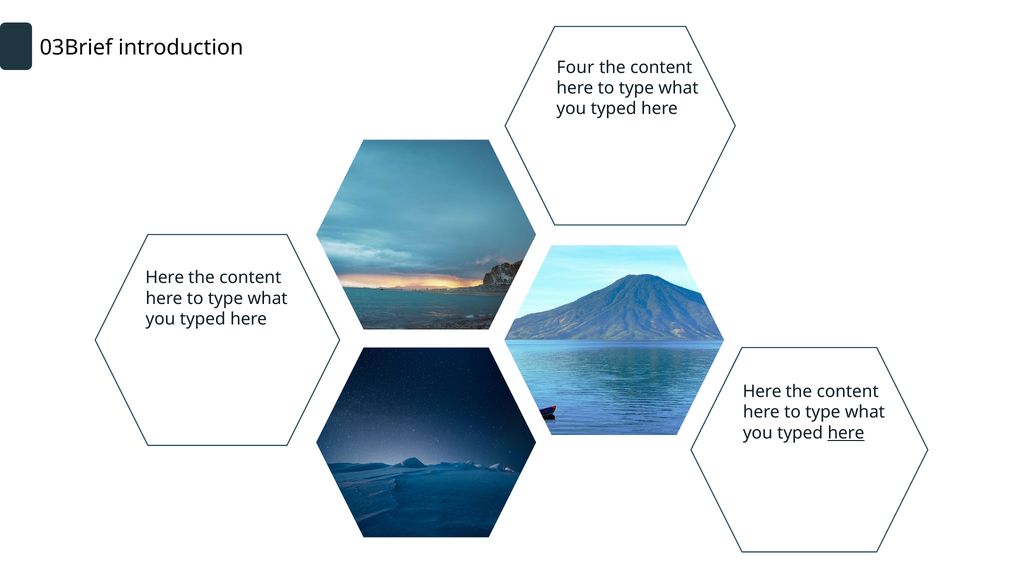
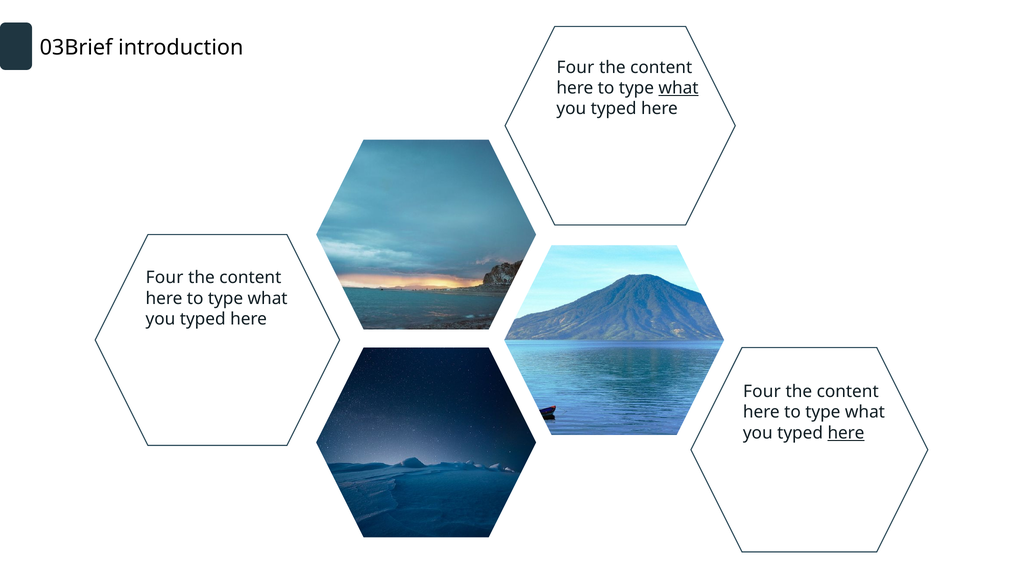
what underline: none -> present (678, 88)
Here: Here -> Four (165, 278)
Here: Here -> Four (762, 391)
